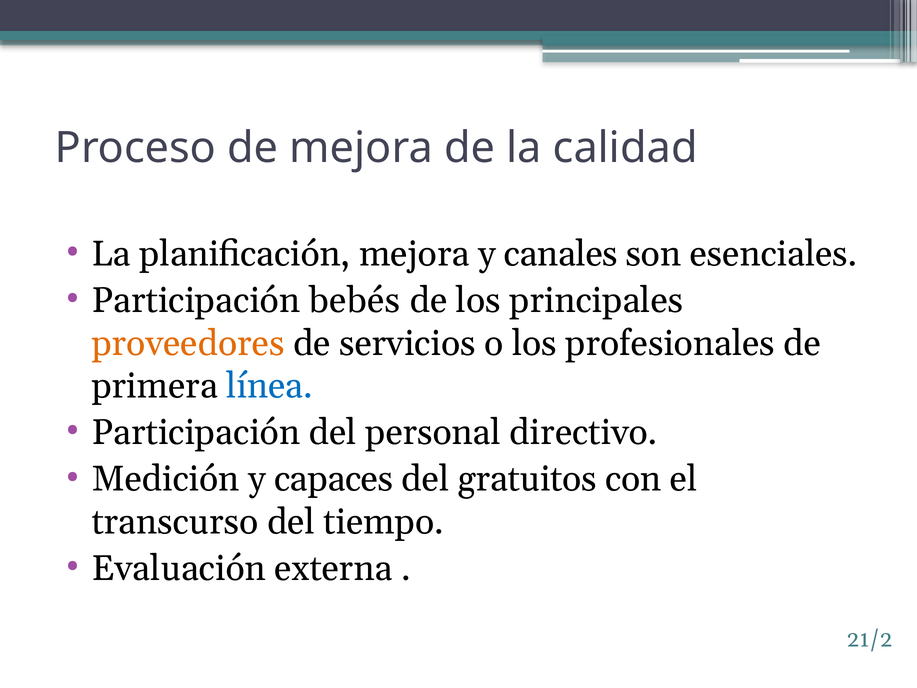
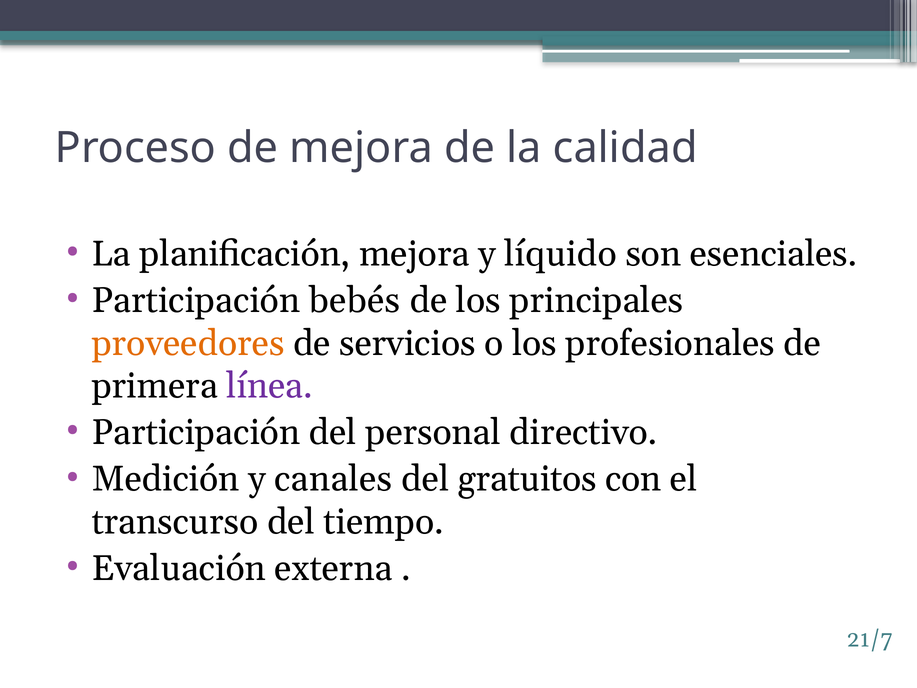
canales: canales -> líquido (561, 254)
línea colour: blue -> purple (270, 386)
capaces: capaces -> canales (333, 479)
21/2: 21/2 -> 21/7 (870, 639)
